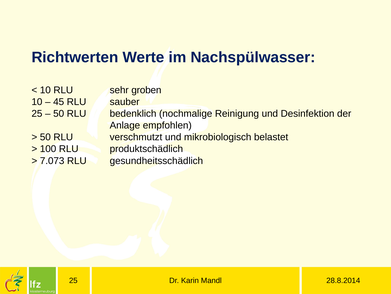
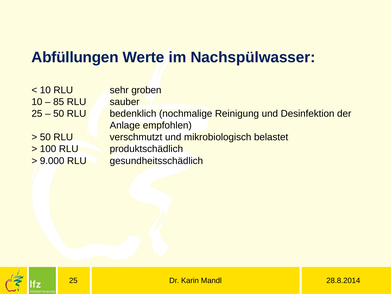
Richtwerten: Richtwerten -> Abfüllungen (75, 57)
45: 45 -> 85 (59, 102)
7.073: 7.073 -> 9.000 (52, 160)
